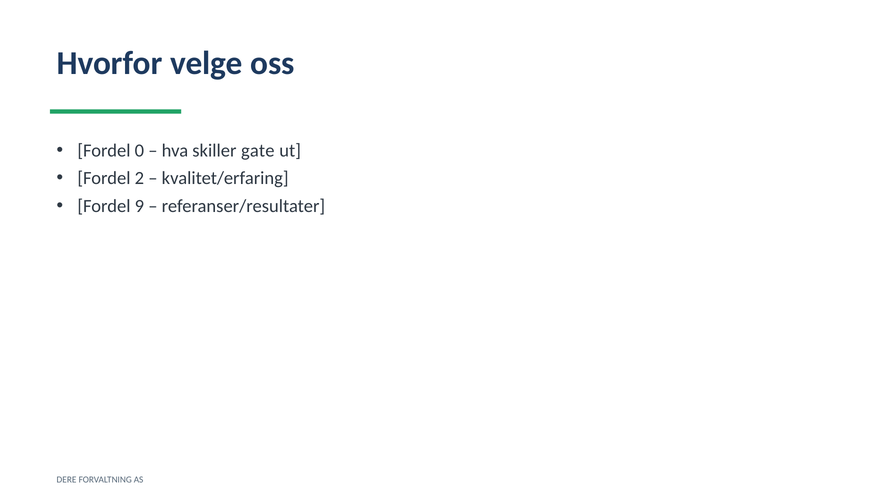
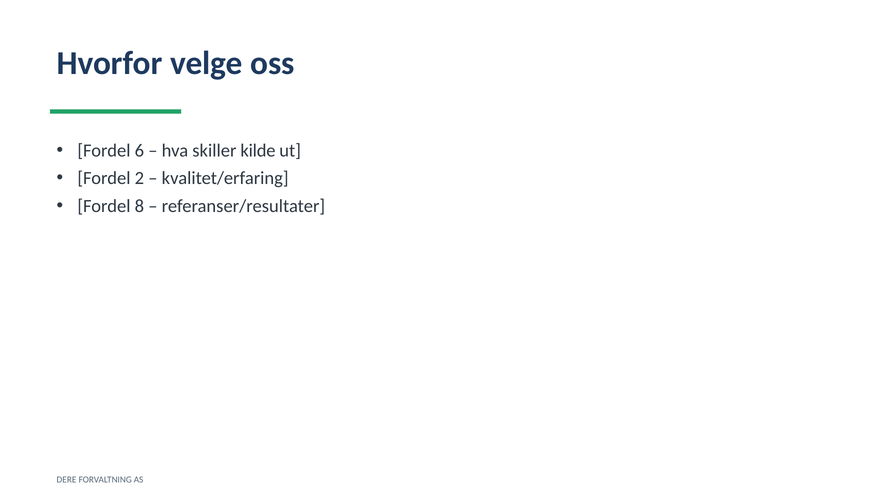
0: 0 -> 6 (139, 151)
gate: gate -> kilde (258, 151)
9: 9 -> 8 (139, 206)
